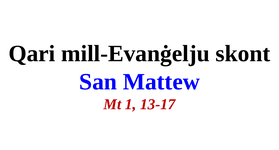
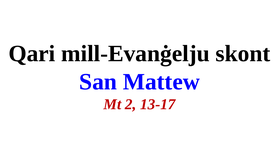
1: 1 -> 2 (131, 104)
